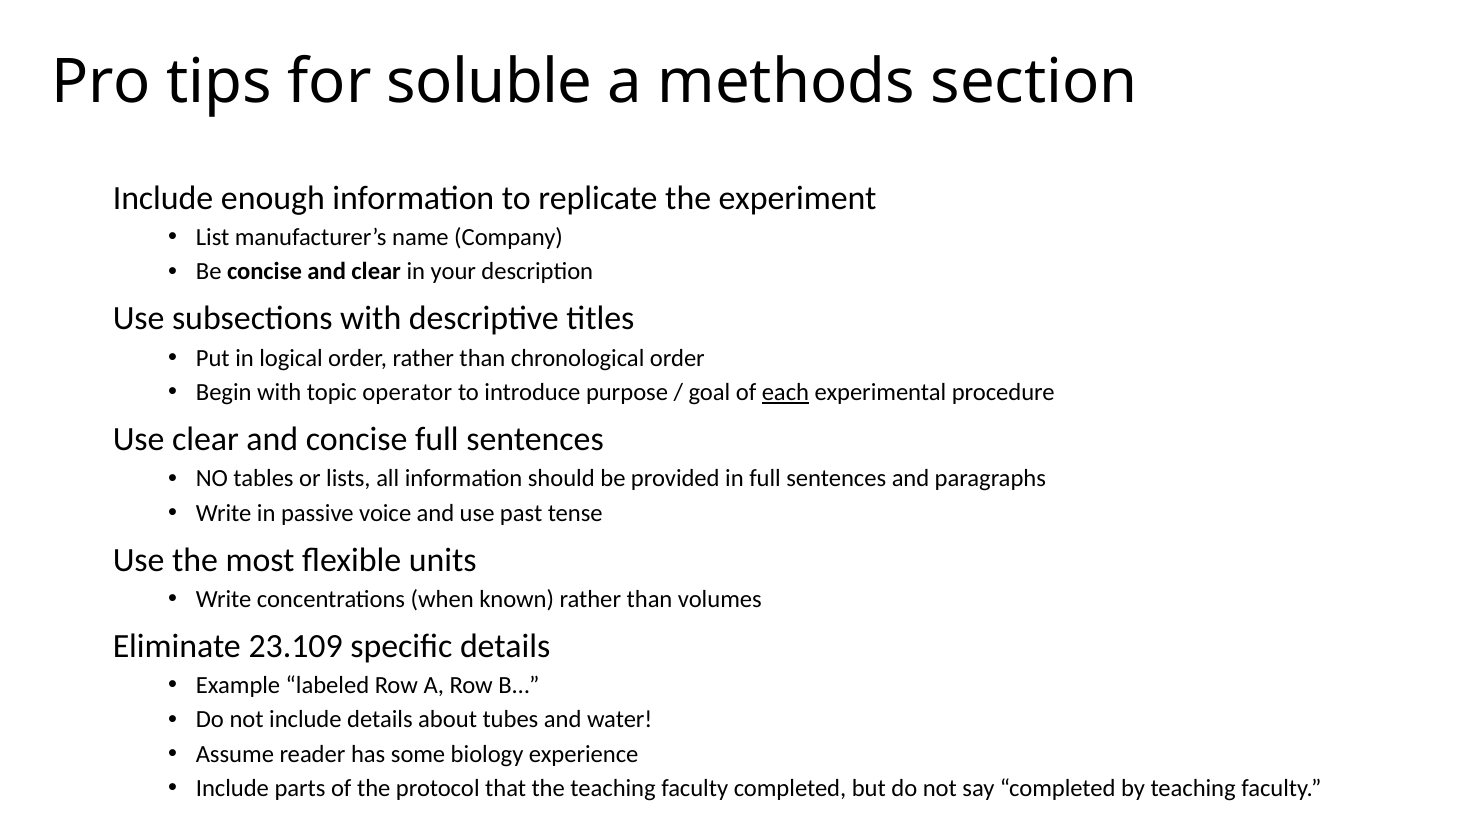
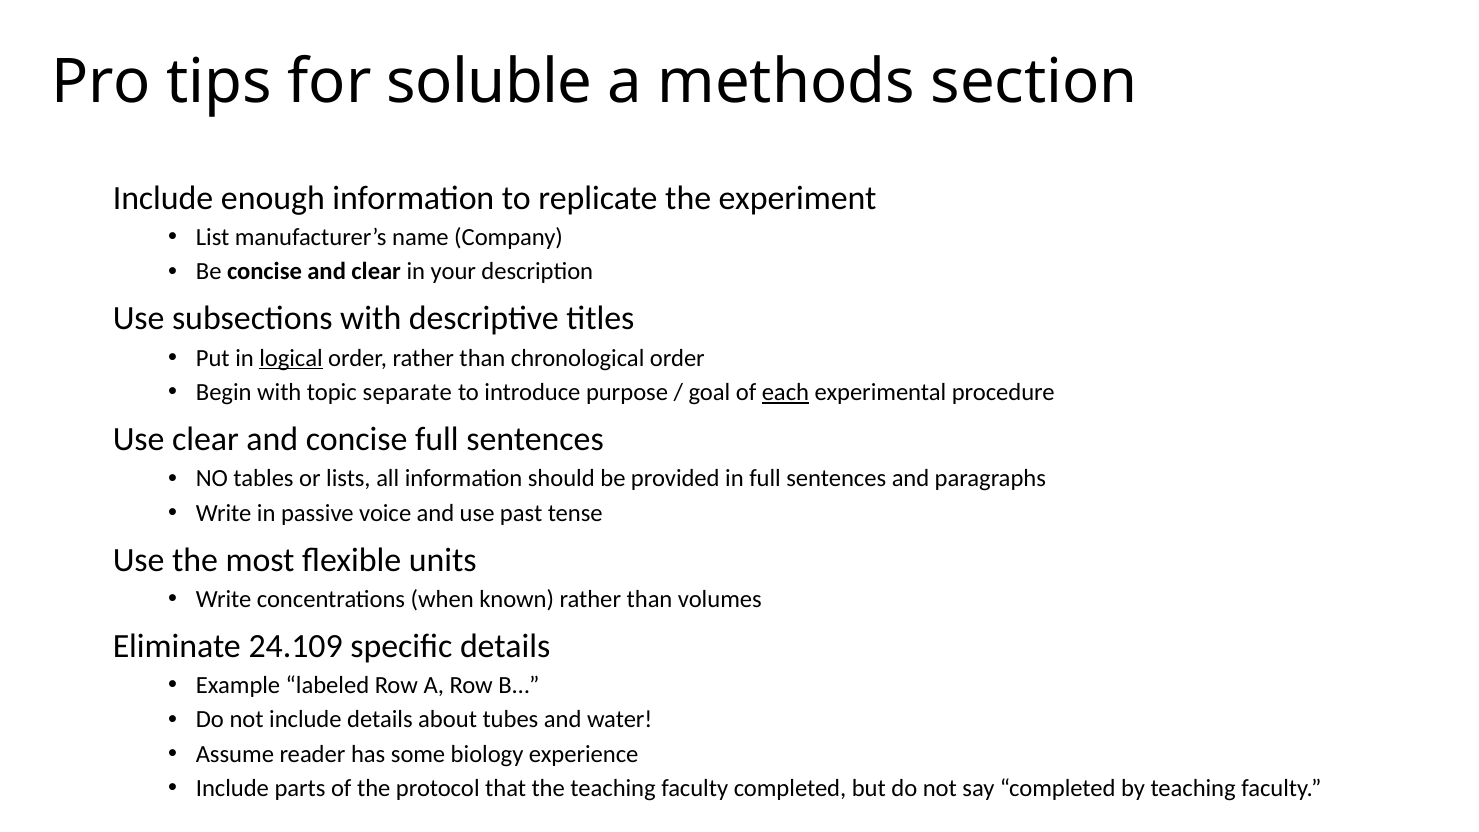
logical underline: none -> present (291, 358)
operator: operator -> separate (407, 392)
23.109: 23.109 -> 24.109 (296, 646)
